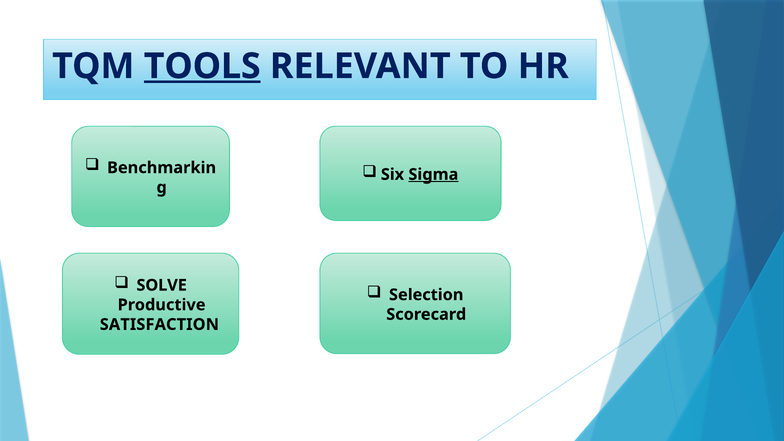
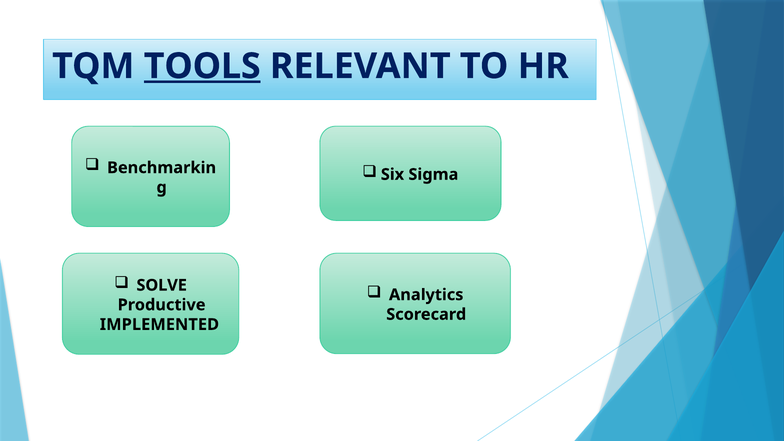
Sigma underline: present -> none (433, 174)
Selection: Selection -> Analytics (426, 295)
SATISFACTION: SATISFACTION -> IMPLEMENTED (159, 324)
